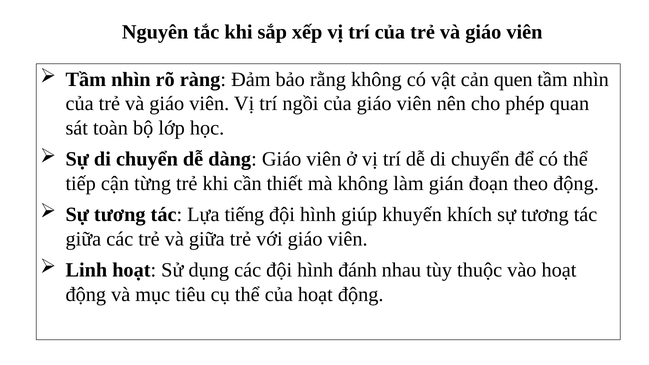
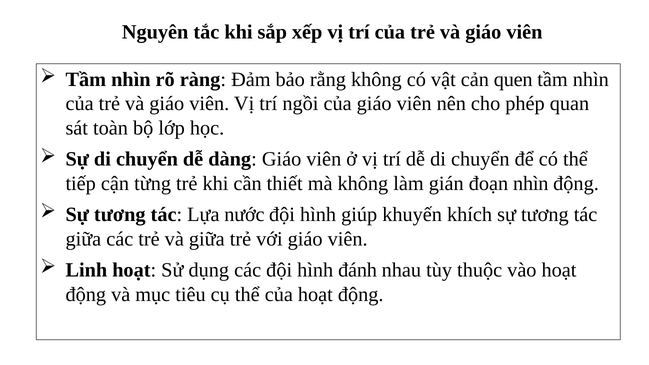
đoạn theo: theo -> nhìn (531, 184)
tiếng: tiếng -> nước (244, 215)
